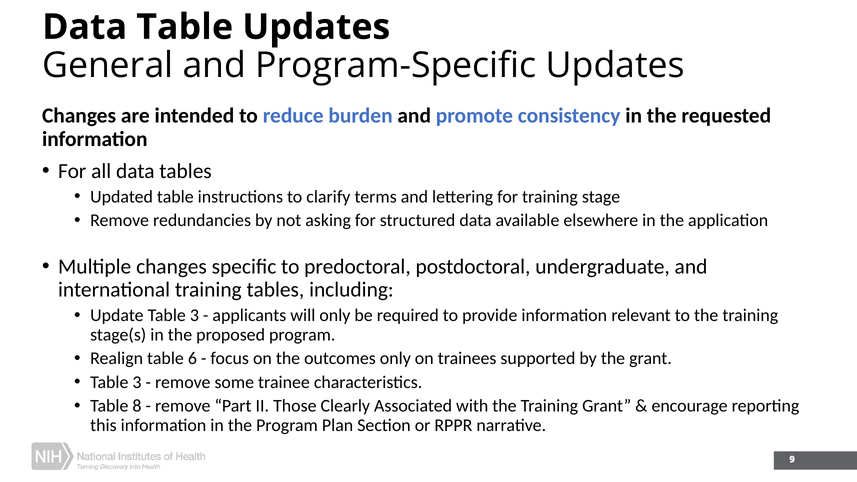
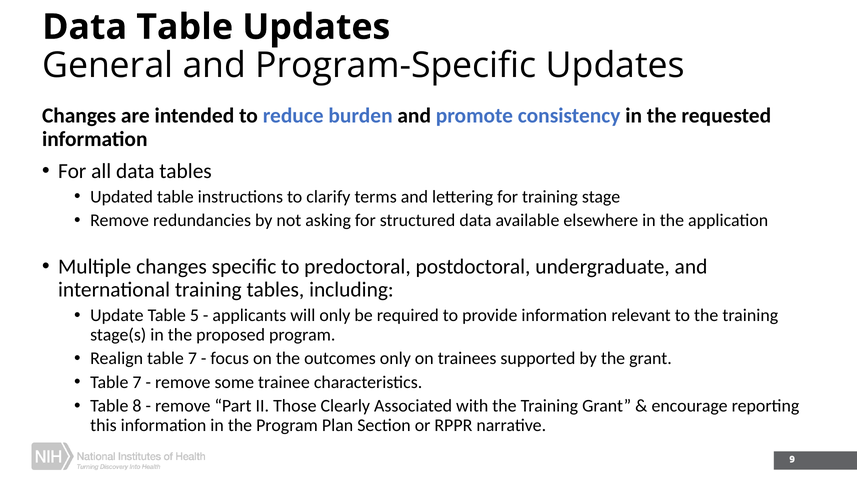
Update Table 3: 3 -> 5 (194, 315)
Realign table 6: 6 -> 7 (192, 358)
3: 3 -> 7 (137, 382)
